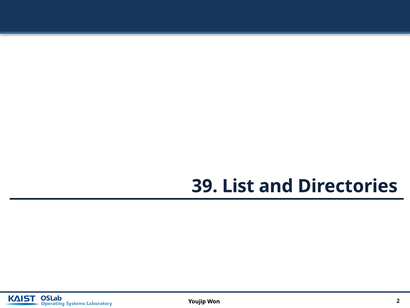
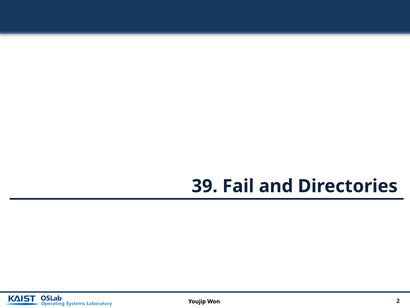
List: List -> Fail (238, 186)
